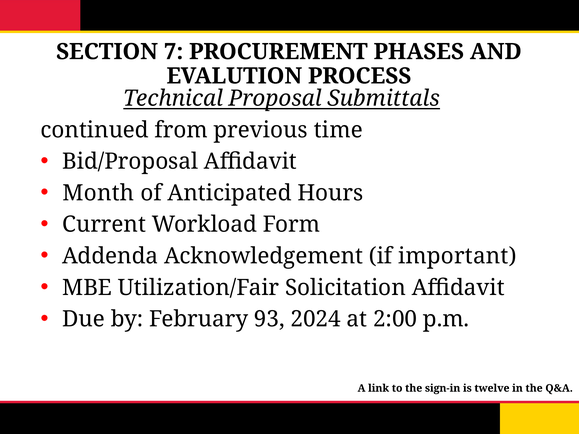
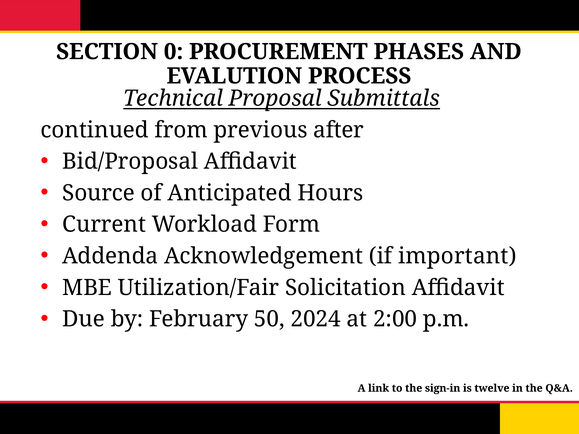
7: 7 -> 0 (173, 52)
time: time -> after (339, 130)
Month: Month -> Source (99, 193)
93: 93 -> 50 (269, 319)
